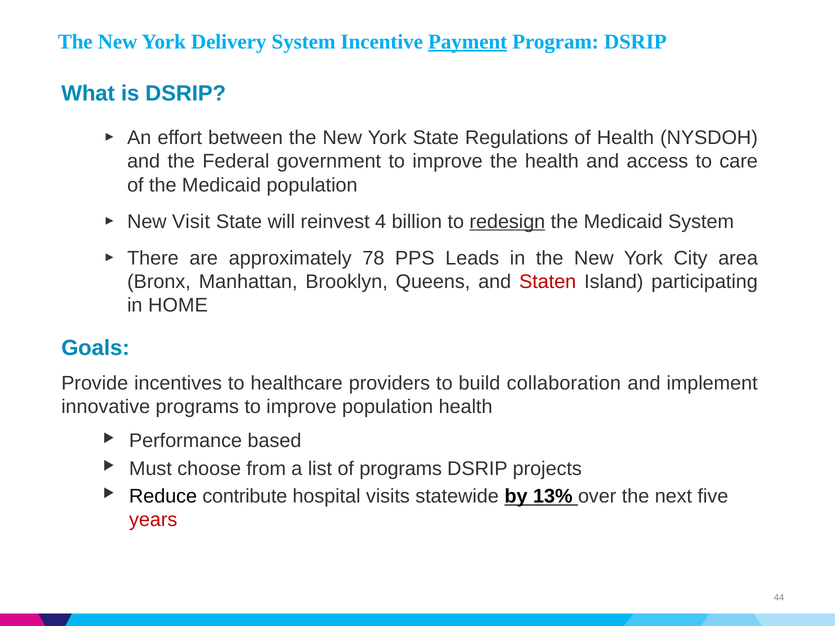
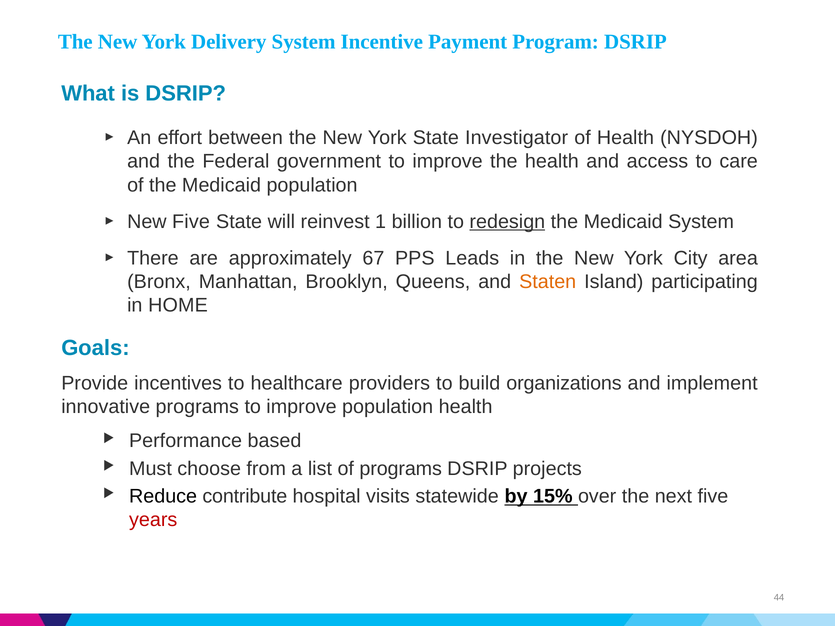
Payment underline: present -> none (468, 42)
Regulations: Regulations -> Investigator (517, 138)
New Visit: Visit -> Five (191, 222)
4: 4 -> 1 (381, 222)
78: 78 -> 67 (373, 258)
Staten colour: red -> orange (548, 282)
collaboration: collaboration -> organizations (564, 383)
13%: 13% -> 15% (553, 496)
